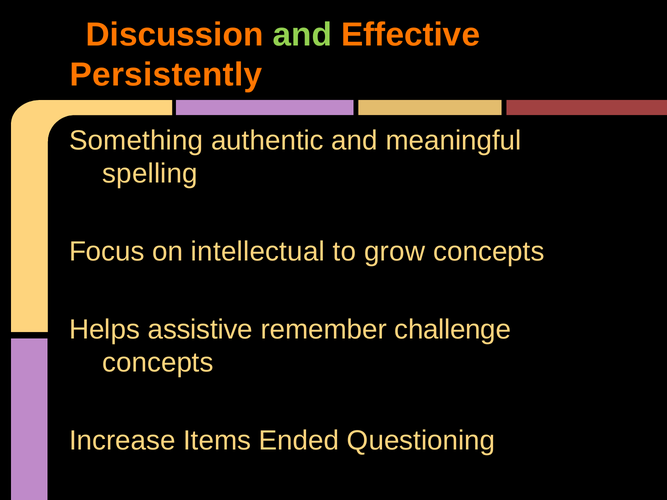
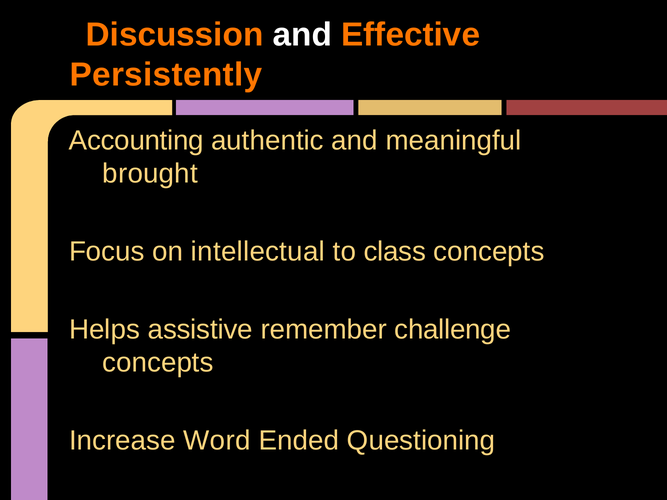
and colour: light green -> white (302, 35)
Something: Something -> Accounting (136, 141)
spelling: spelling -> brought (150, 174)
grow: grow -> class (395, 252)
Items: Items -> Word (217, 441)
